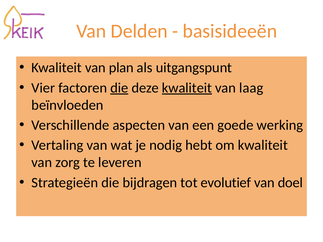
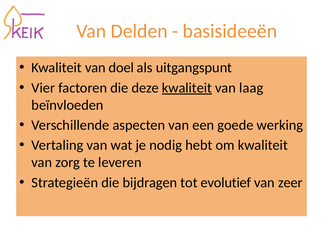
plan: plan -> doel (121, 68)
die underline: present -> none (119, 88)
doel: doel -> zeer (290, 183)
